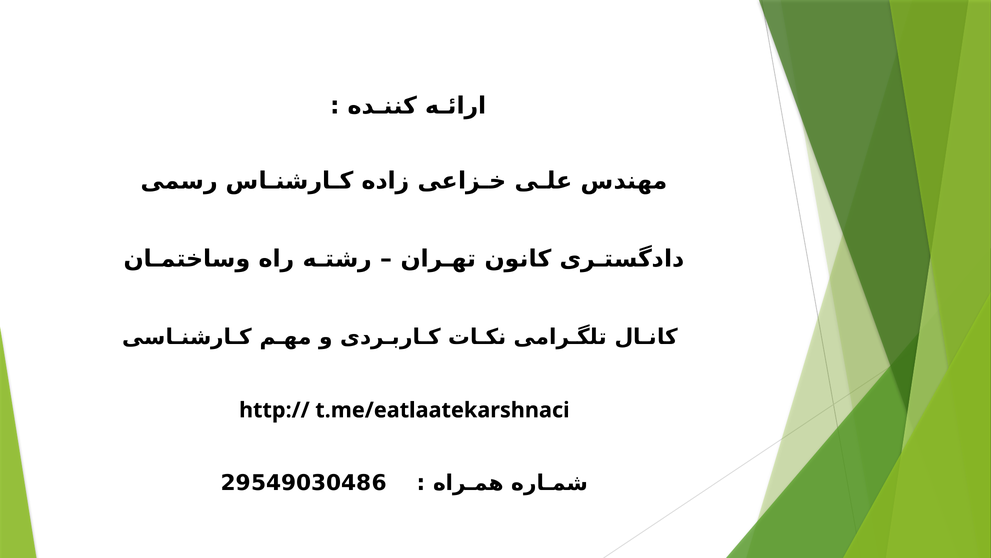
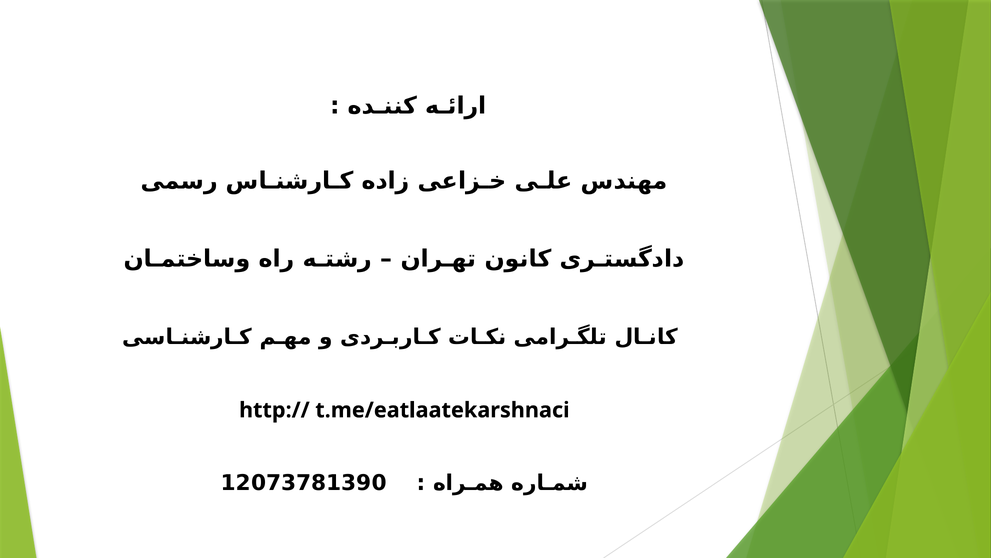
29549030486: 29549030486 -> 12073781390 (304, 482)
